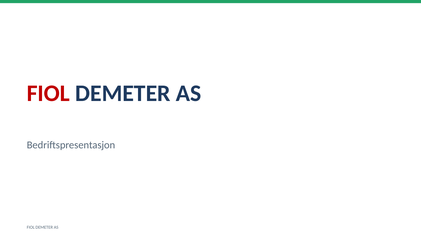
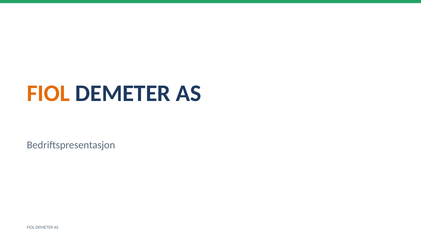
FIOL colour: red -> orange (48, 93)
